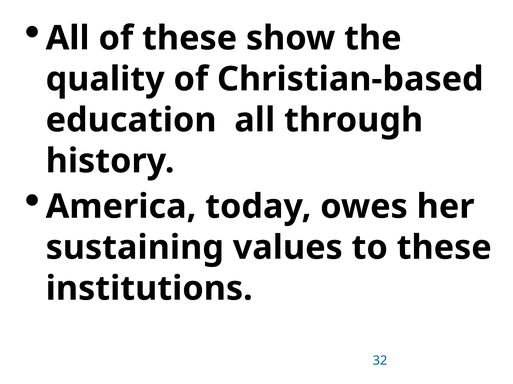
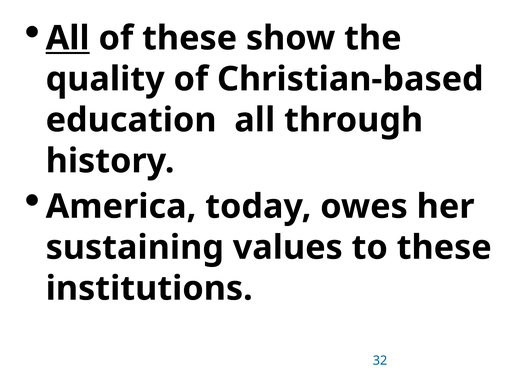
All underline: none -> present (68, 38)
